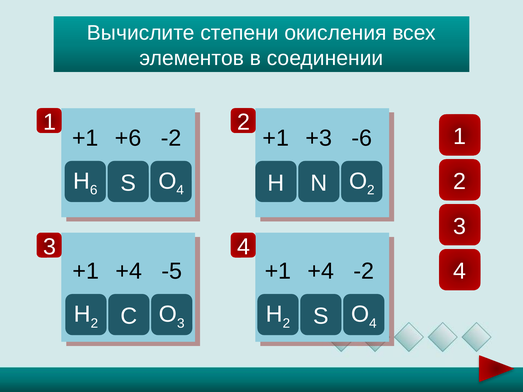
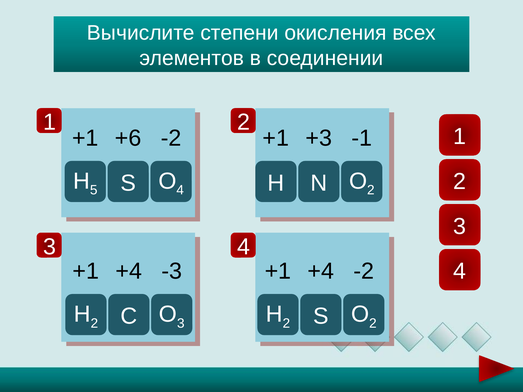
-6: -6 -> -1 (362, 138)
6: 6 -> 5 (94, 190)
-5: -5 -> -3 (172, 271)
4: 4 -> 2 (373, 323)
